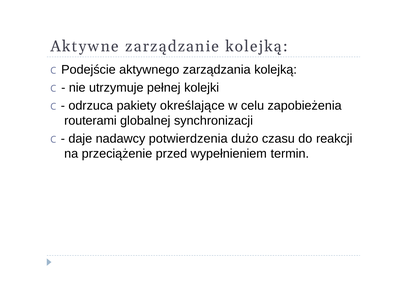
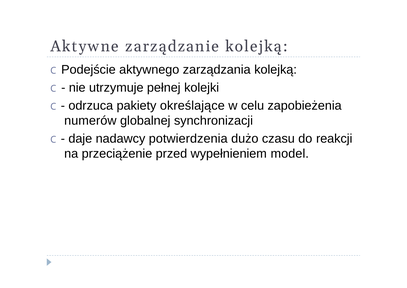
routerami: routerami -> numerów (90, 121)
termin: termin -> model (290, 154)
